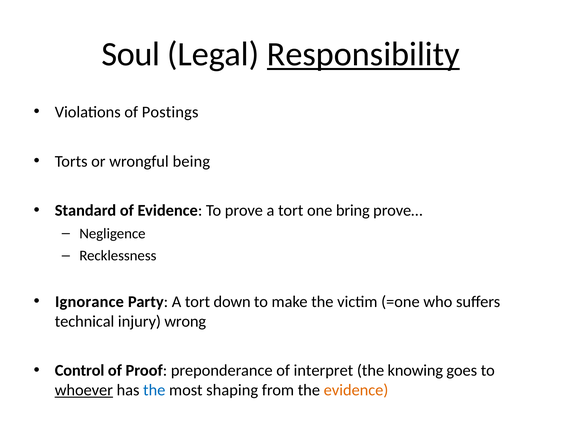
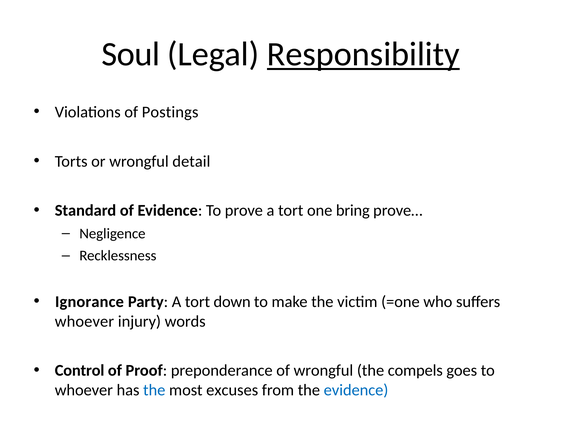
being: being -> detail (191, 161)
technical: technical -> whoever (84, 322)
wrong: wrong -> words (185, 322)
of interpret: interpret -> wrongful (323, 371)
knowing: knowing -> compels (415, 371)
whoever underline: present -> none (84, 391)
shaping: shaping -> excuses (232, 391)
evidence colour: orange -> blue (356, 391)
